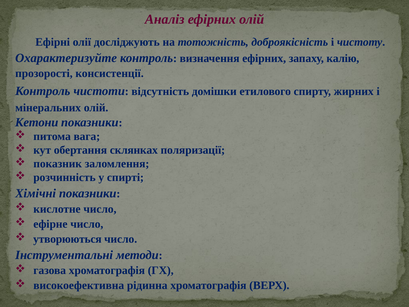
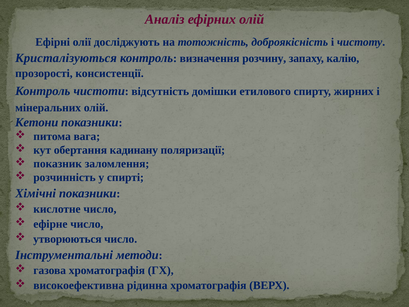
Охарактеризуйте: Охарактеризуйте -> Кристалізуються (66, 58)
визначення ефірних: ефірних -> розчину (264, 58)
склянках: склянках -> кадинану (134, 150)
